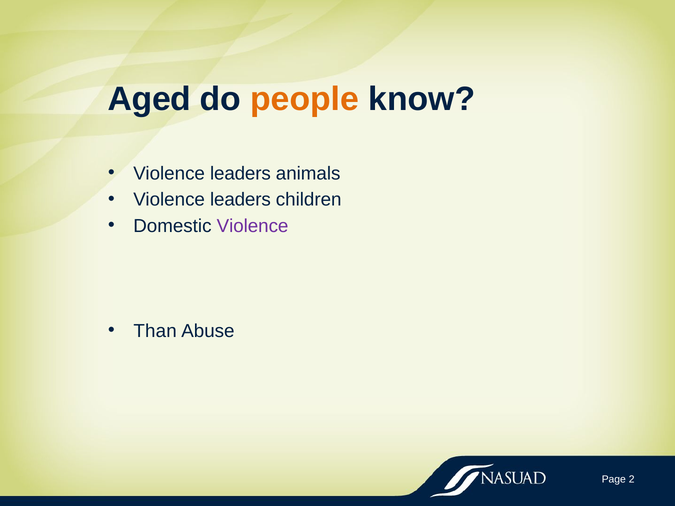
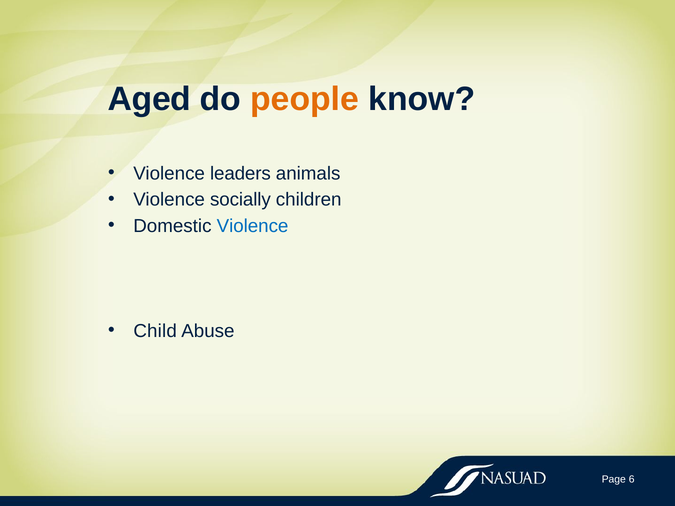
leaders: leaders -> socially (240, 200)
Violence colour: purple -> blue (253, 226)
Than: Than -> Child (155, 331)
2: 2 -> 6 (632, 480)
